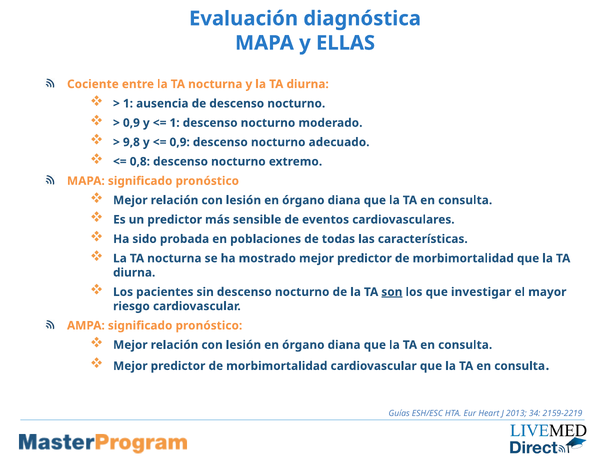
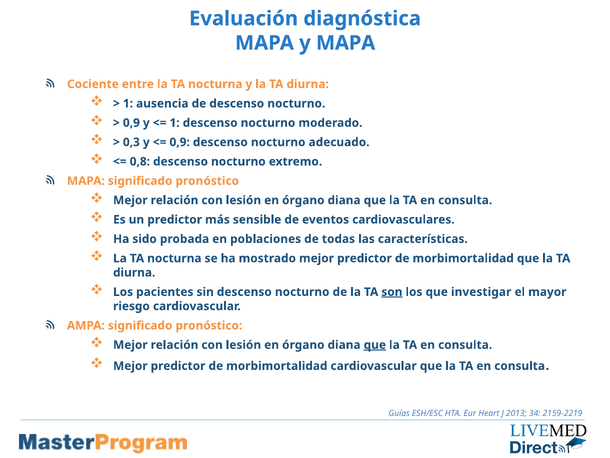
y ELLAS: ELLAS -> MAPA (346, 43)
9,8: 9,8 -> 0,3 (131, 142)
que underline: none -> present (375, 345)
